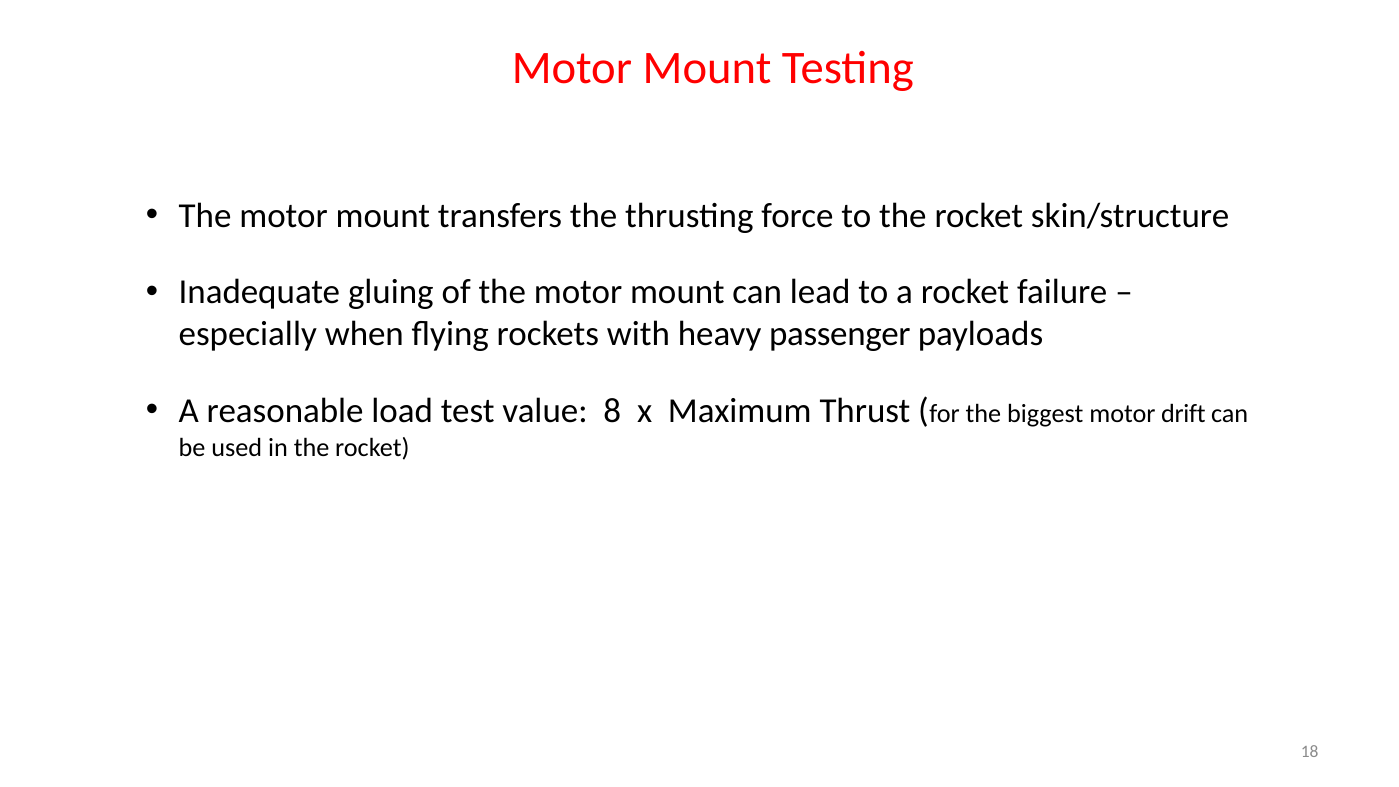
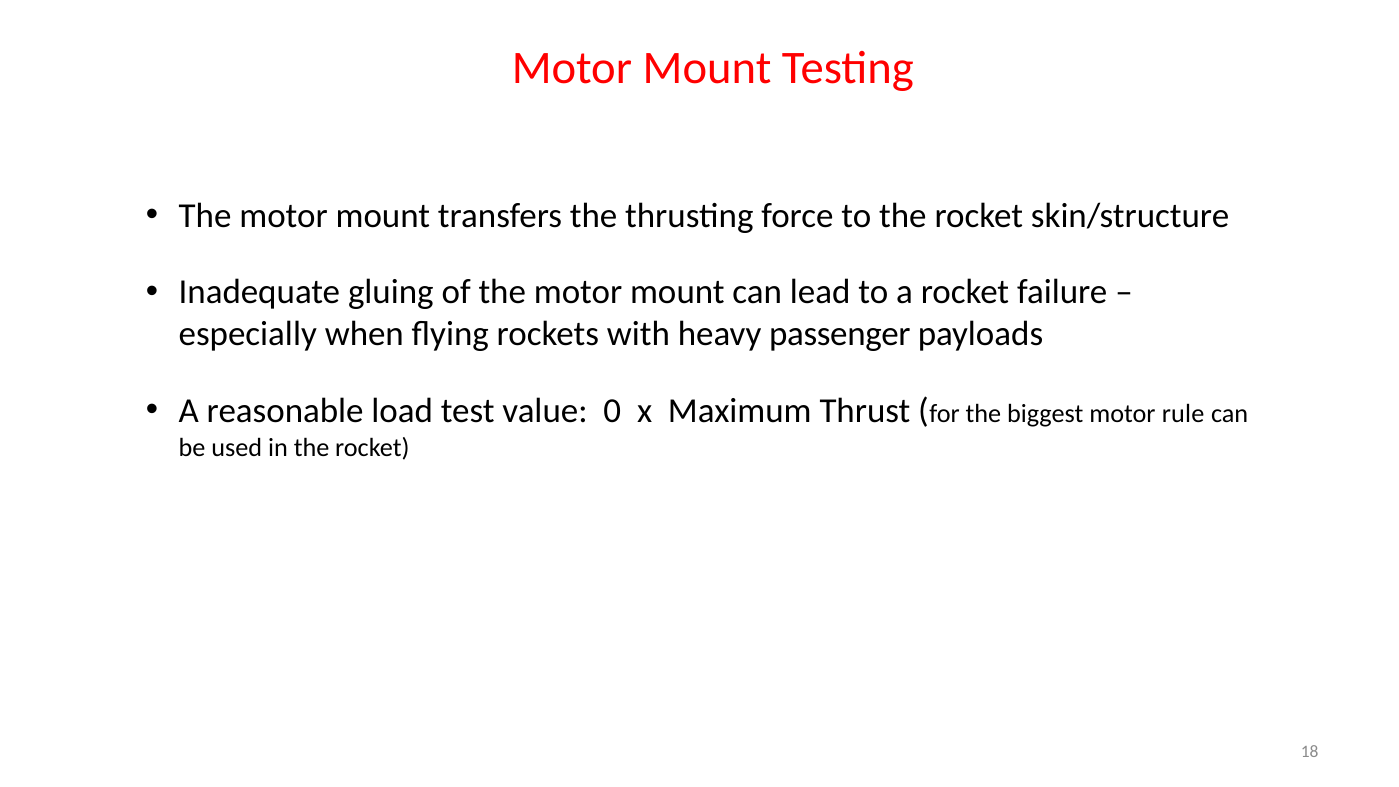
8: 8 -> 0 (612, 411)
drift: drift -> rule (1183, 414)
